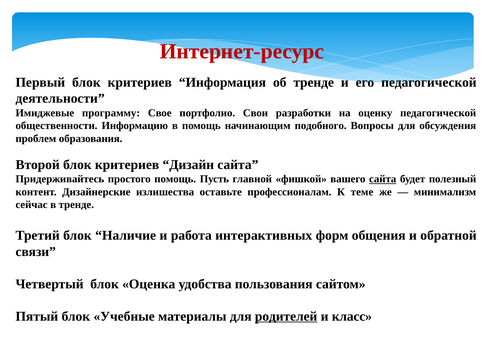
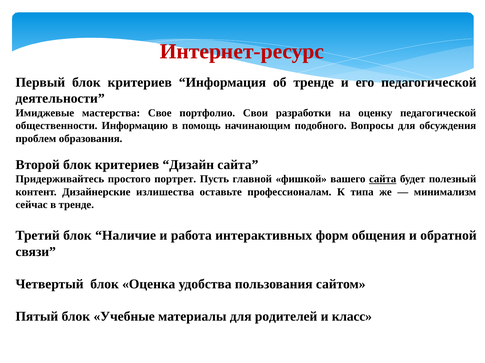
программу: программу -> мастерства (111, 113)
простого помощь: помощь -> портрет (175, 179)
теме: теме -> типа (362, 192)
родителей underline: present -> none (286, 317)
